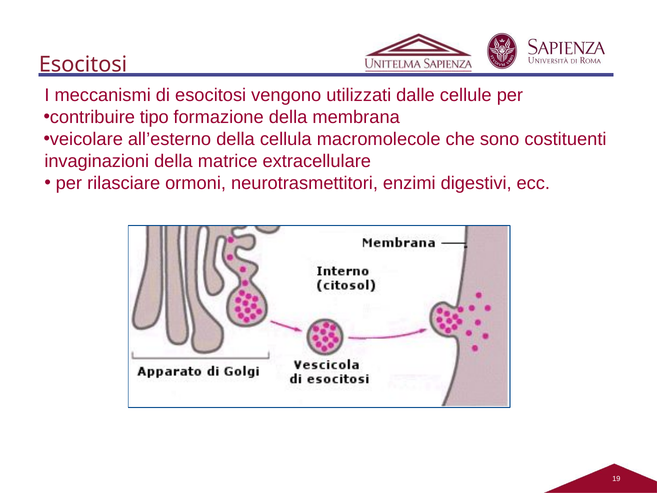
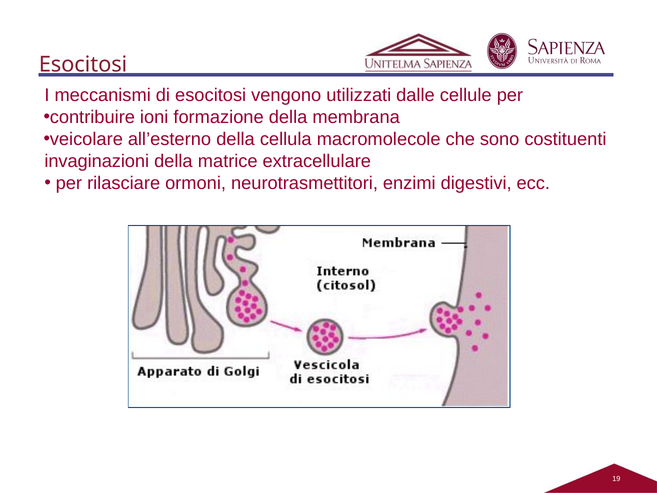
tipo: tipo -> ioni (154, 117)
